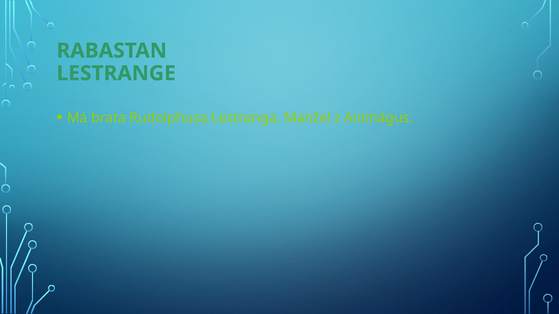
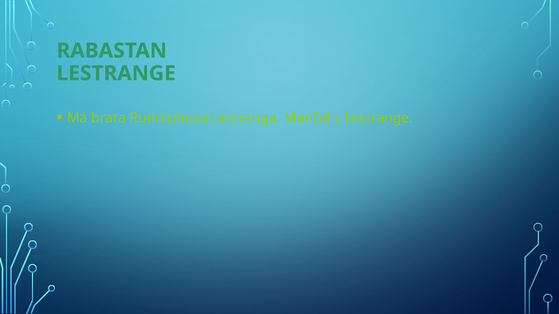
z Animágus: Animágus -> Lestrange (379, 118)
